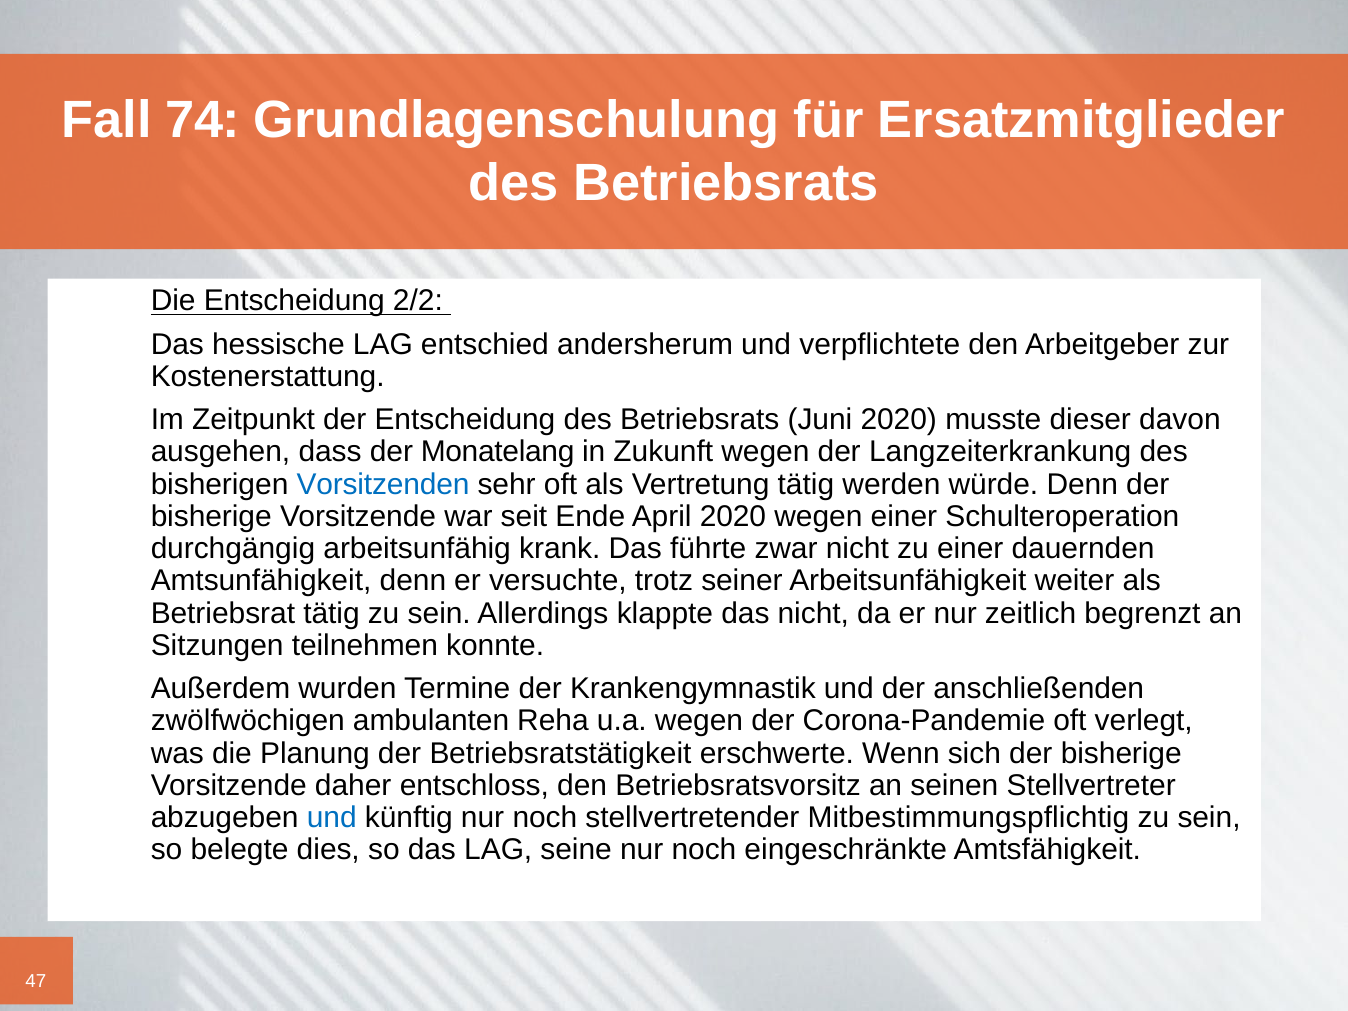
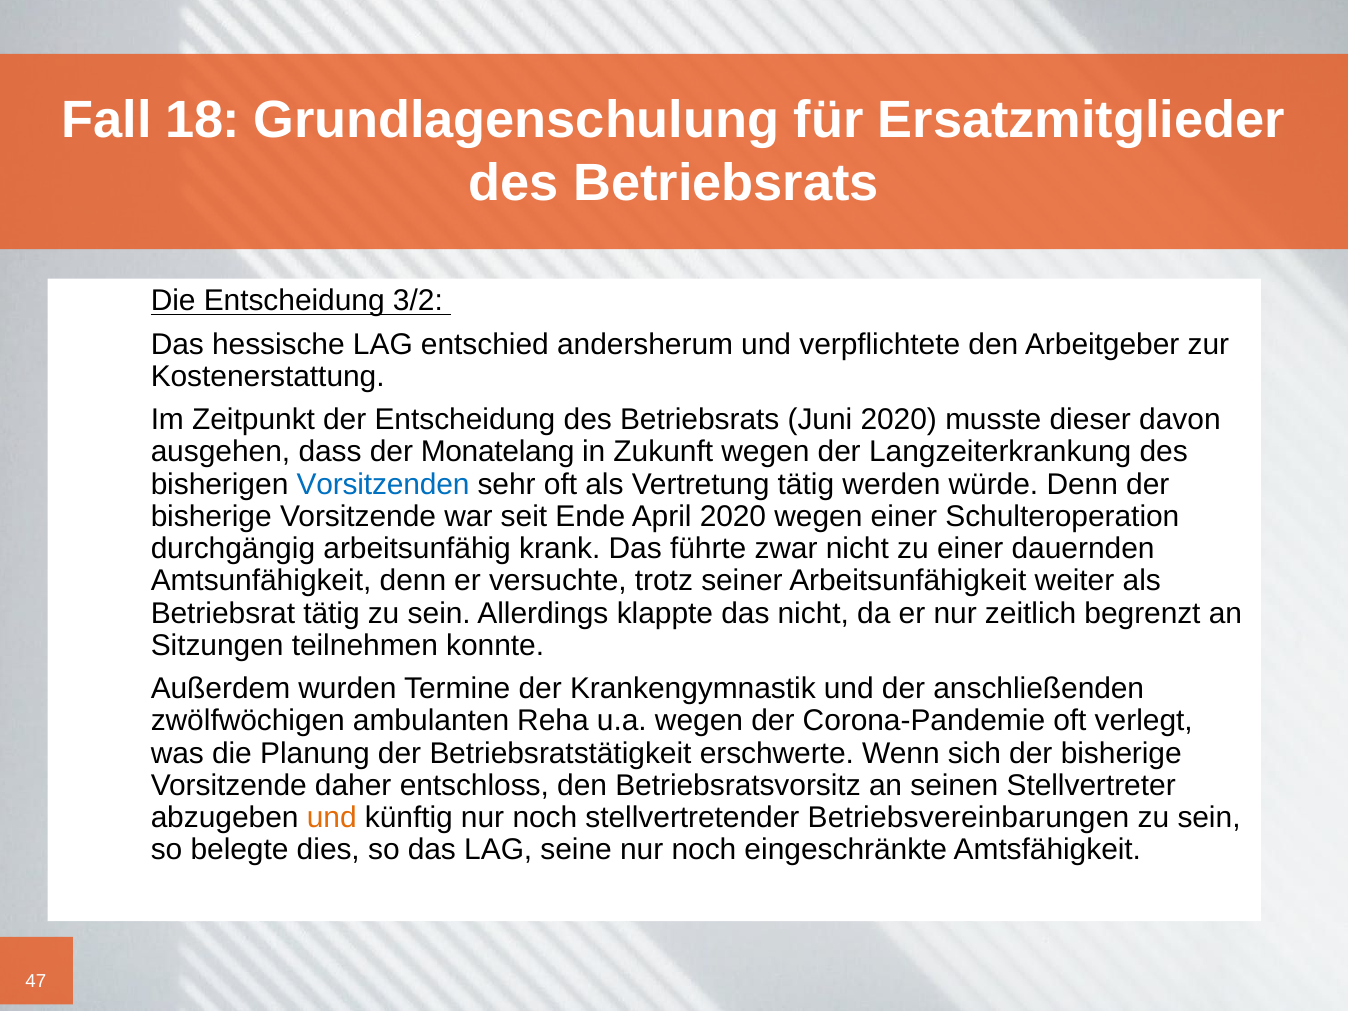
74: 74 -> 18 (203, 120)
2/2: 2/2 -> 3/2 (418, 301)
und colour: blue -> orange (332, 818)
Mitbestimmungspflichtig: Mitbestimmungspflichtig -> Betriebsvereinbarungen (968, 818)
